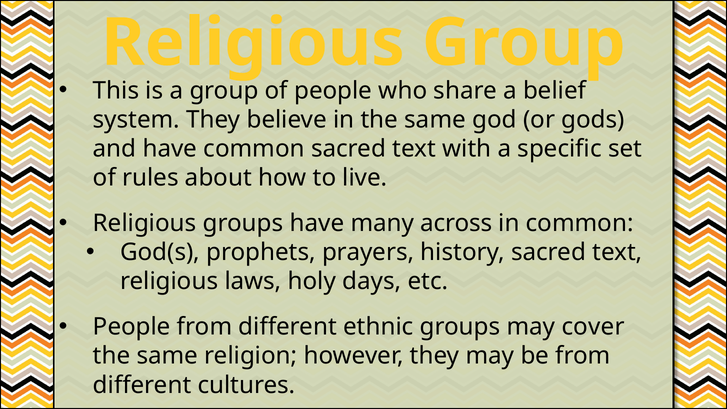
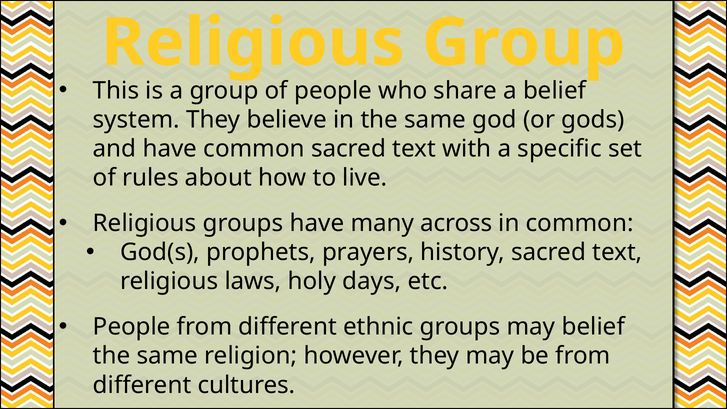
may cover: cover -> belief (593, 327)
